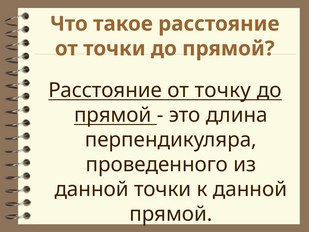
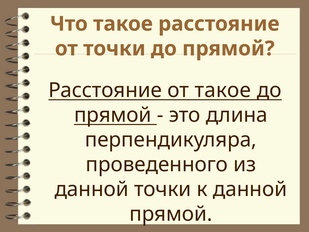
от точку: точку -> такое (223, 90)
